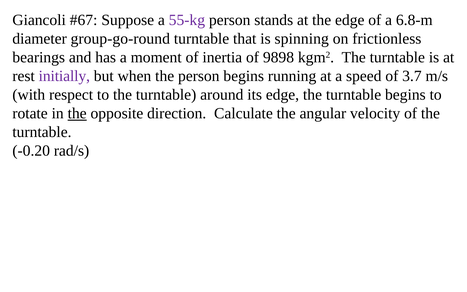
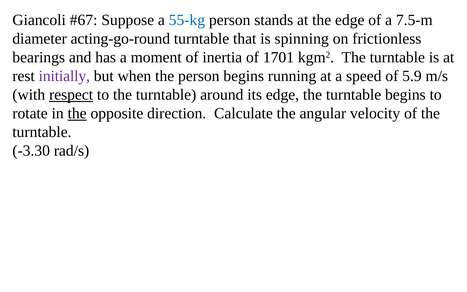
55-kg colour: purple -> blue (187, 20)
6.8-m: 6.8-m -> 7.5-m (414, 20)
group-go-round: group-go-round -> acting-go-round (120, 39)
9898: 9898 -> 1701 (278, 57)
3.7: 3.7 -> 5.9 (412, 76)
respect underline: none -> present (71, 95)
-0.20: -0.20 -> -3.30 (31, 151)
